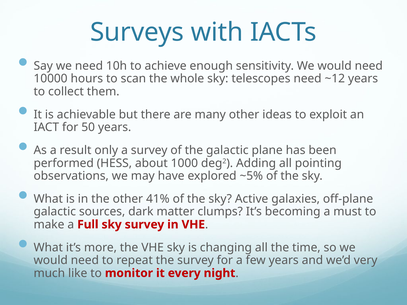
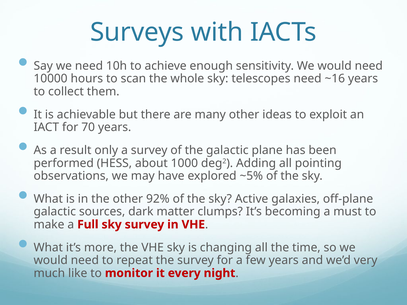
~12: ~12 -> ~16 (335, 79)
50: 50 -> 70 (88, 127)
41%: 41% -> 92% (158, 199)
